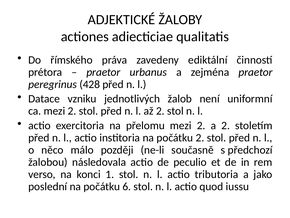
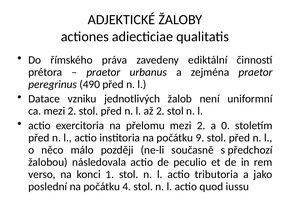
428: 428 -> 490 (90, 84)
a 2: 2 -> 0 (226, 125)
počátku 2: 2 -> 9 (200, 137)
6: 6 -> 4 (127, 186)
